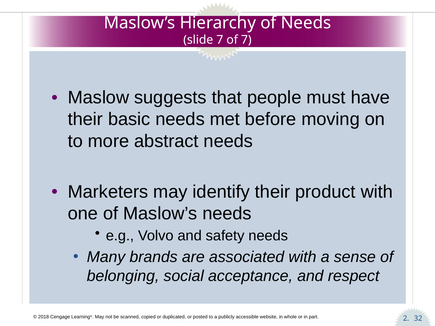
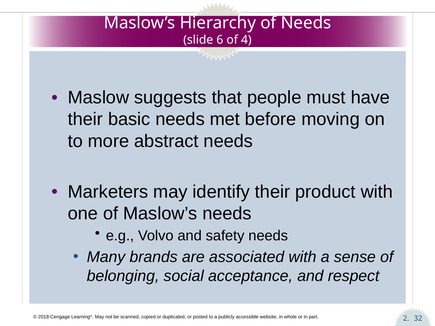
slide 7: 7 -> 6 (220, 40)
of 7: 7 -> 4 (246, 40)
